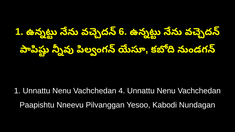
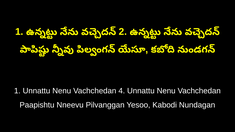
6: 6 -> 2 (123, 32)
